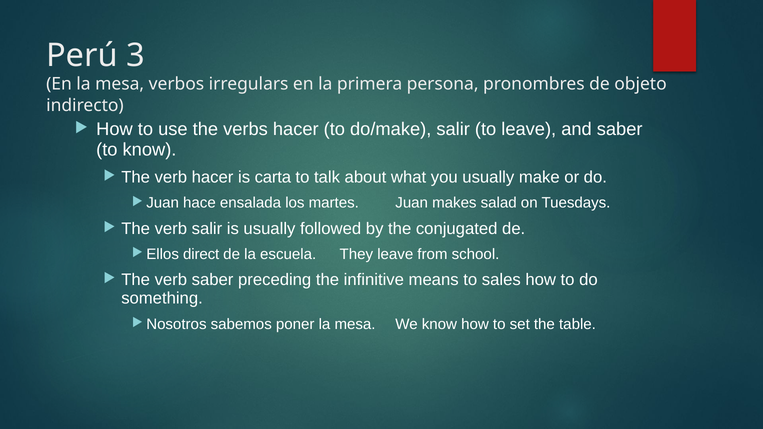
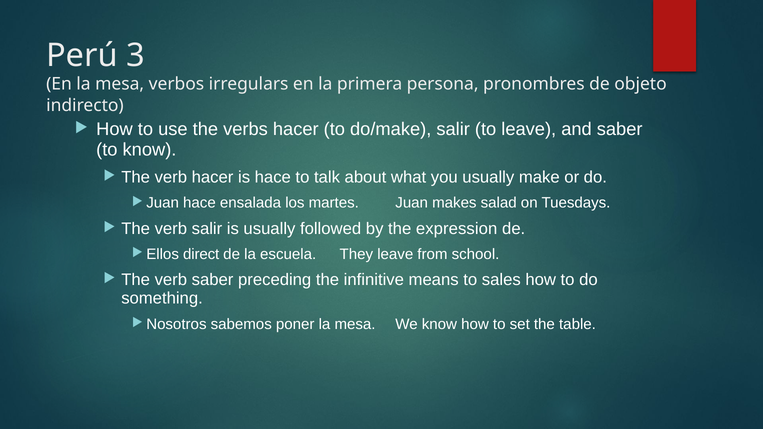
is carta: carta -> hace (273, 177)
conjugated: conjugated -> expression (457, 229)
